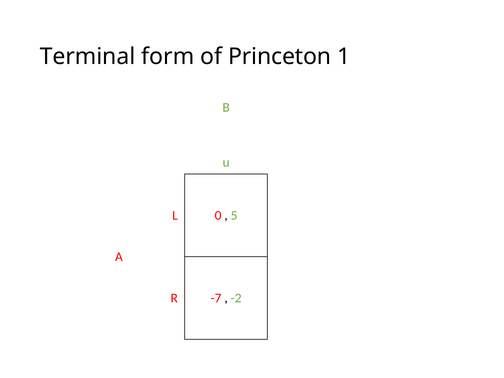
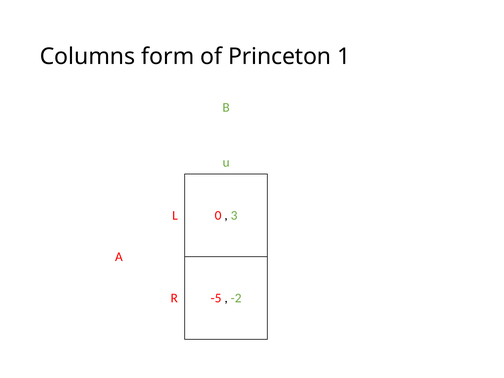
Terminal: Terminal -> Columns (87, 57)
5: 5 -> 3 (234, 215)
-7: -7 -> -5 (216, 298)
